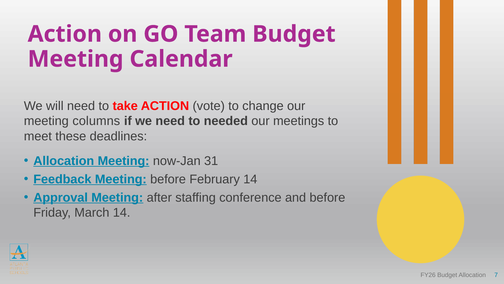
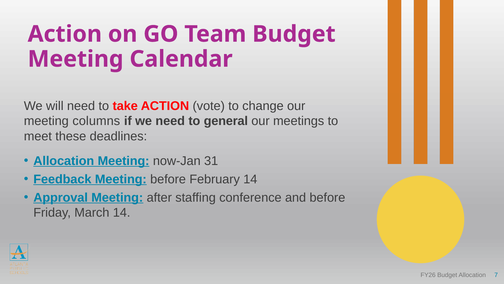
needed: needed -> general (226, 121)
